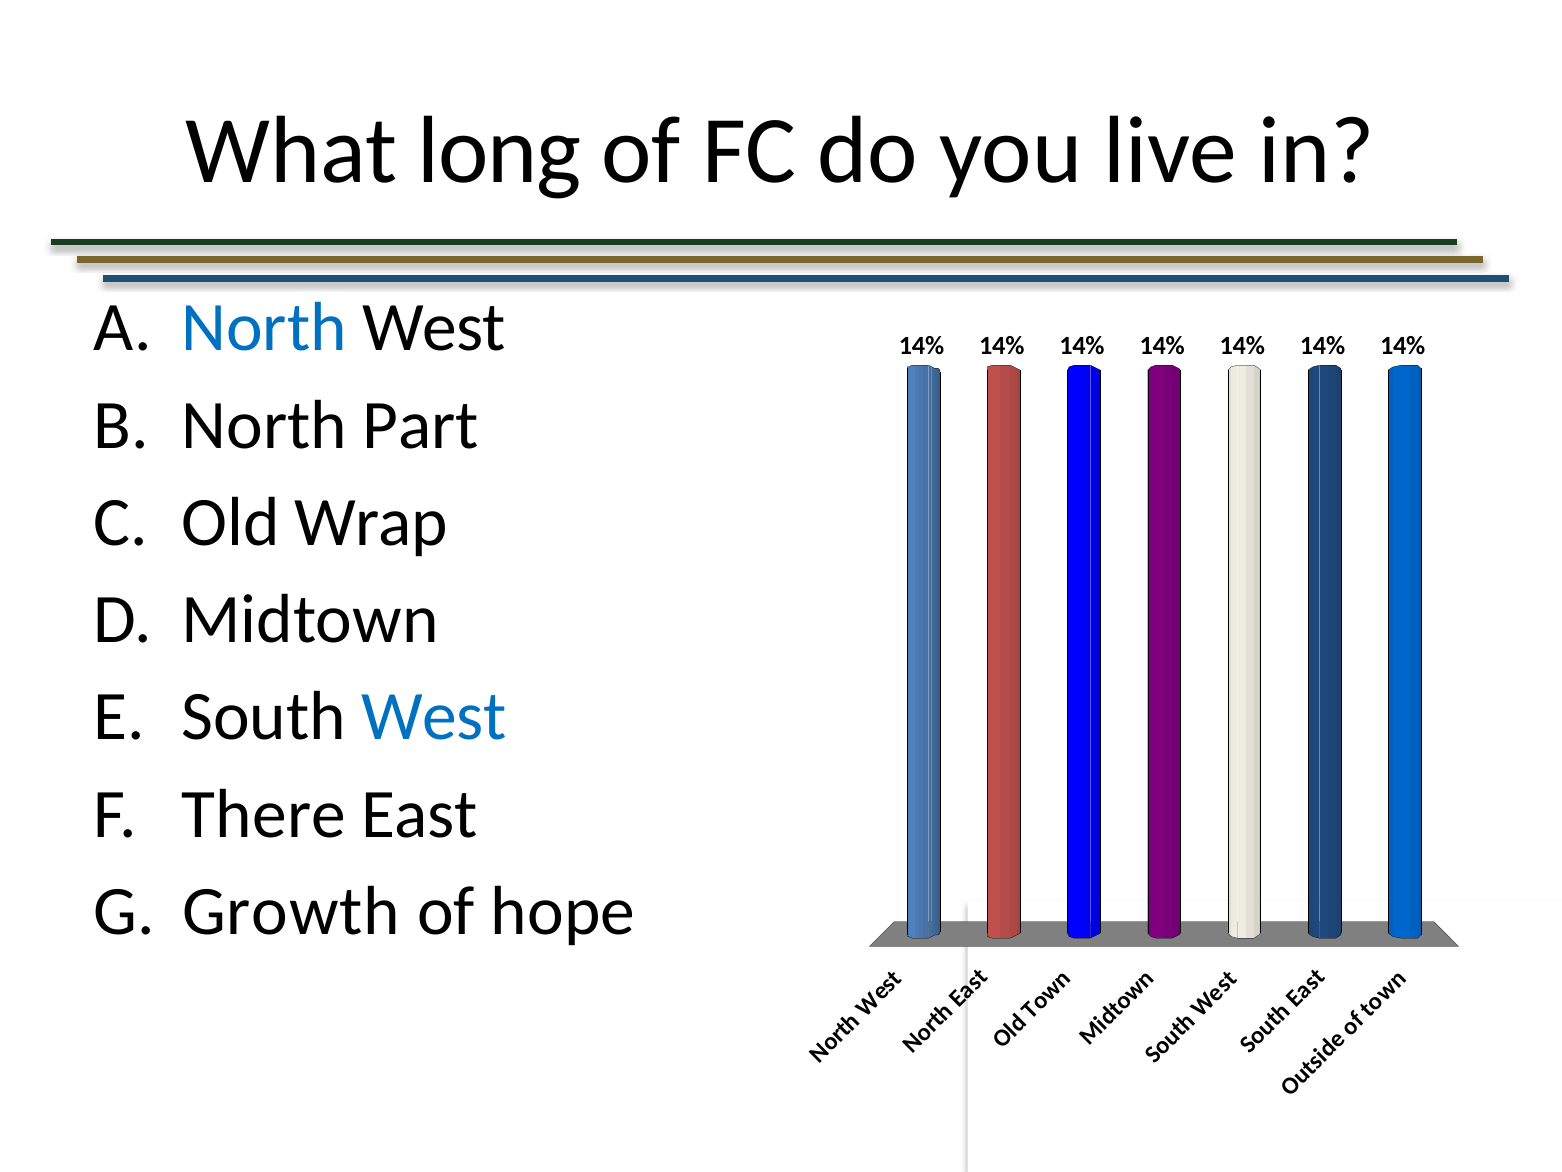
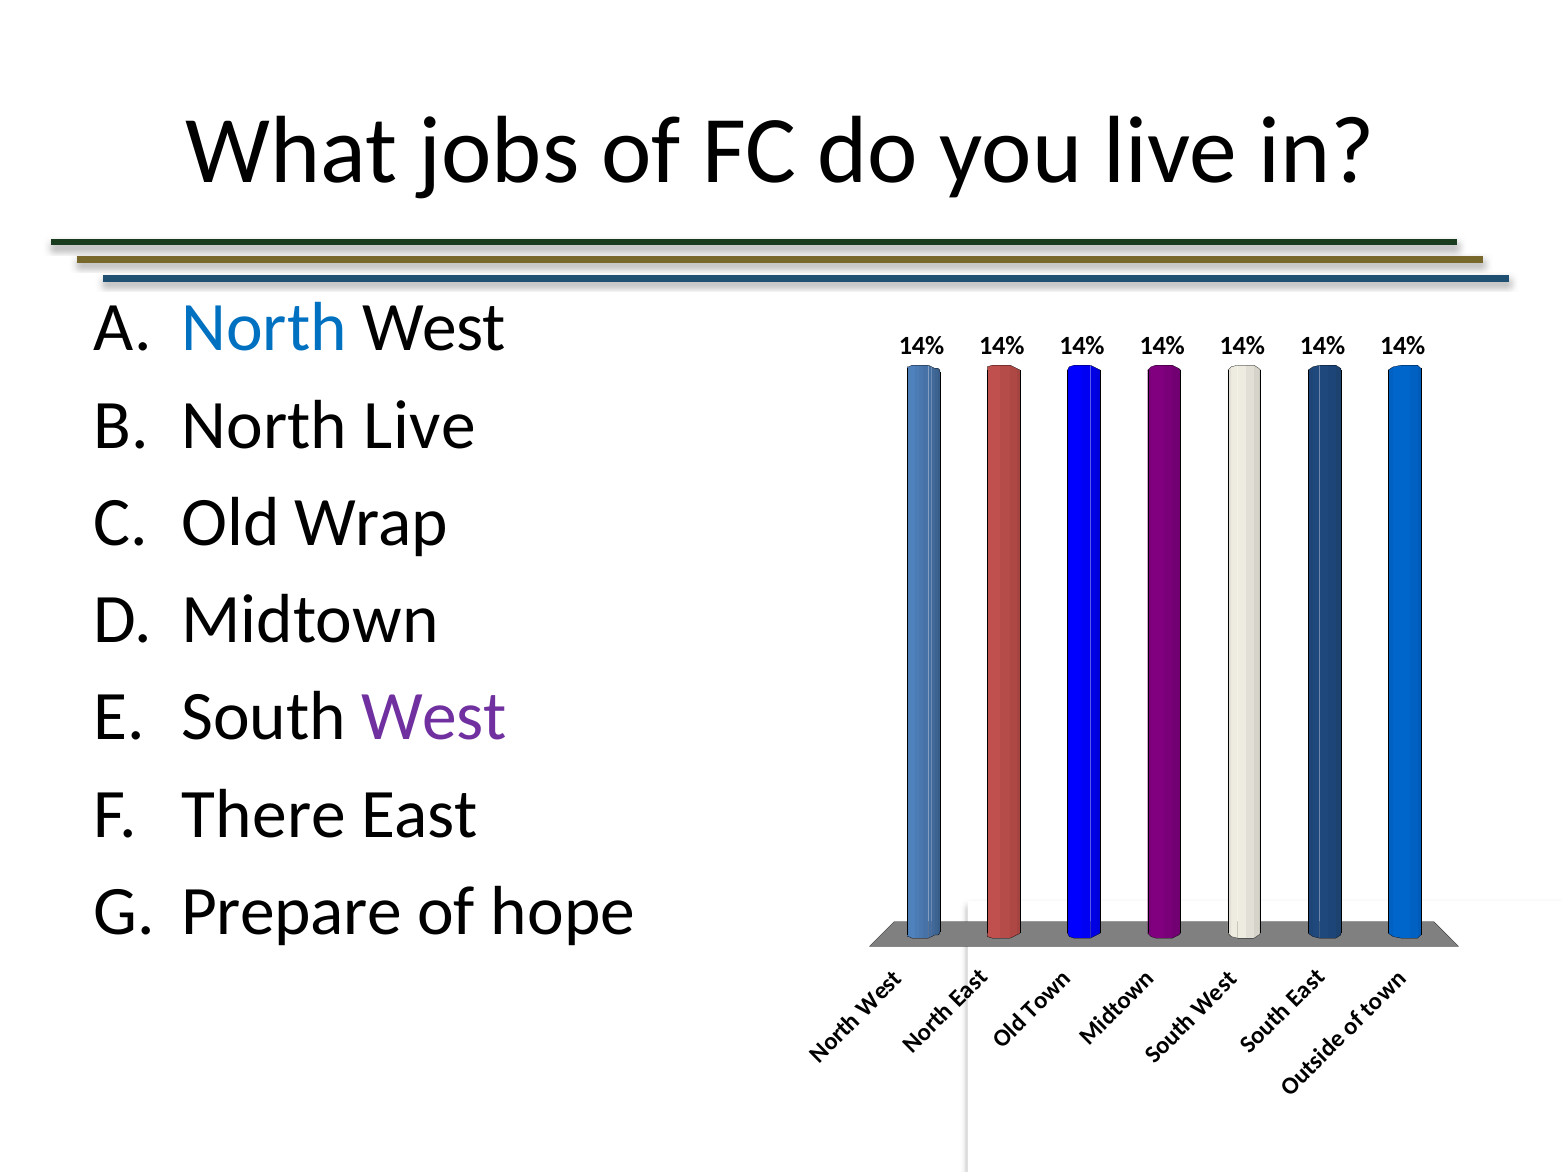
long: long -> jobs (499, 151)
North Part: Part -> Live (420, 425)
West colour: blue -> purple (434, 717)
Growth: Growth -> Prepare (292, 911)
